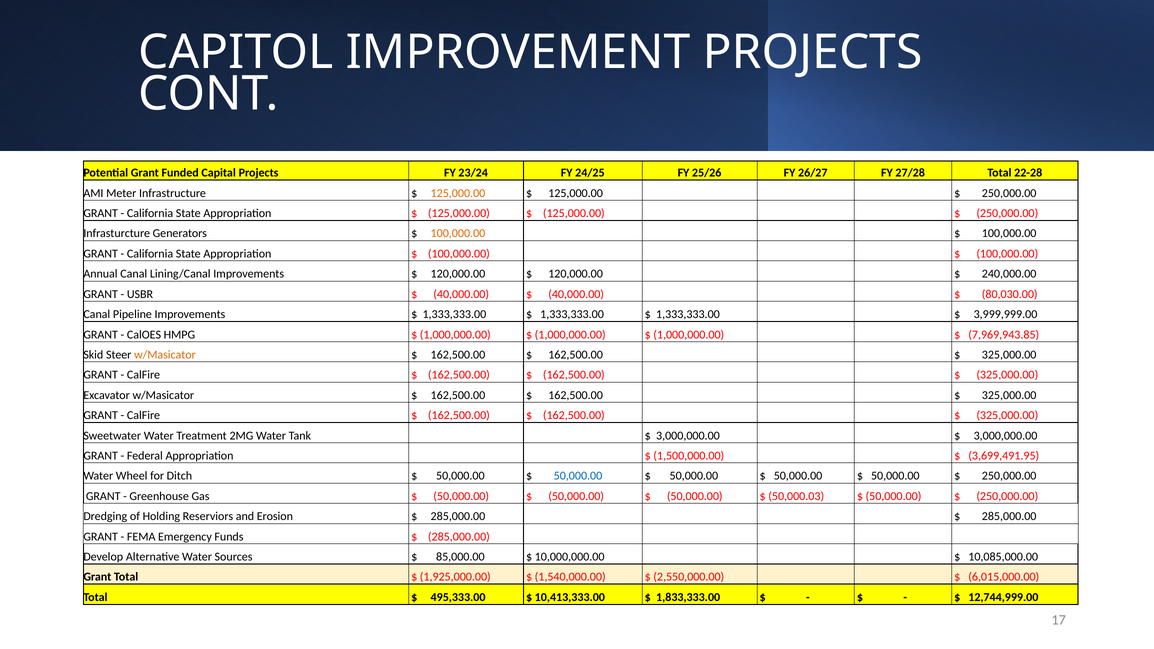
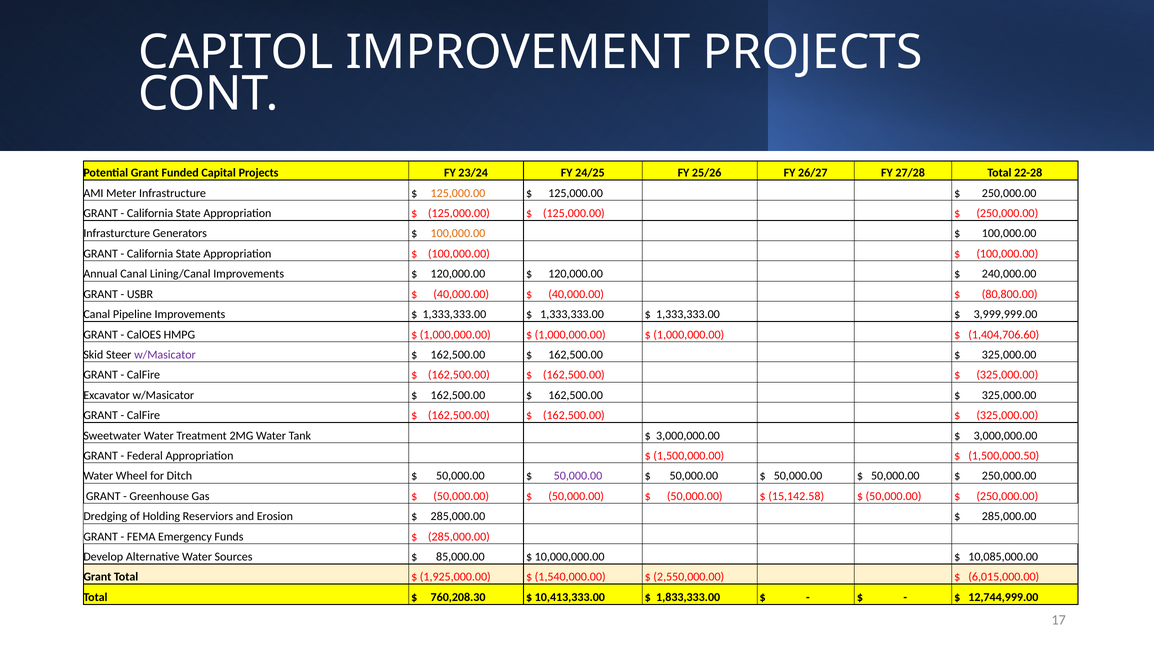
80,030.00: 80,030.00 -> 80,800.00 (1010, 294)
7,969,943.85: 7,969,943.85 -> 1,404,706.60 (1004, 335)
w/Masicator colour: orange -> purple (165, 355)
3,699,491.95: 3,699,491.95 -> 1,500,000.50 (1004, 456)
50,000.00 colour: blue -> purple (578, 476)
50,000.03: 50,000.03 -> 15,142.58 (796, 496)
495,333.00: 495,333.00 -> 760,208.30 (458, 597)
